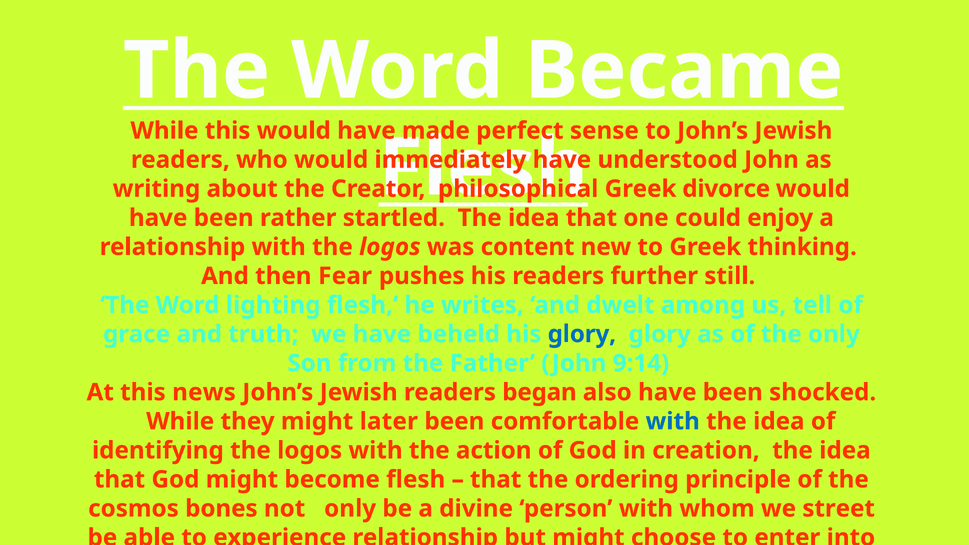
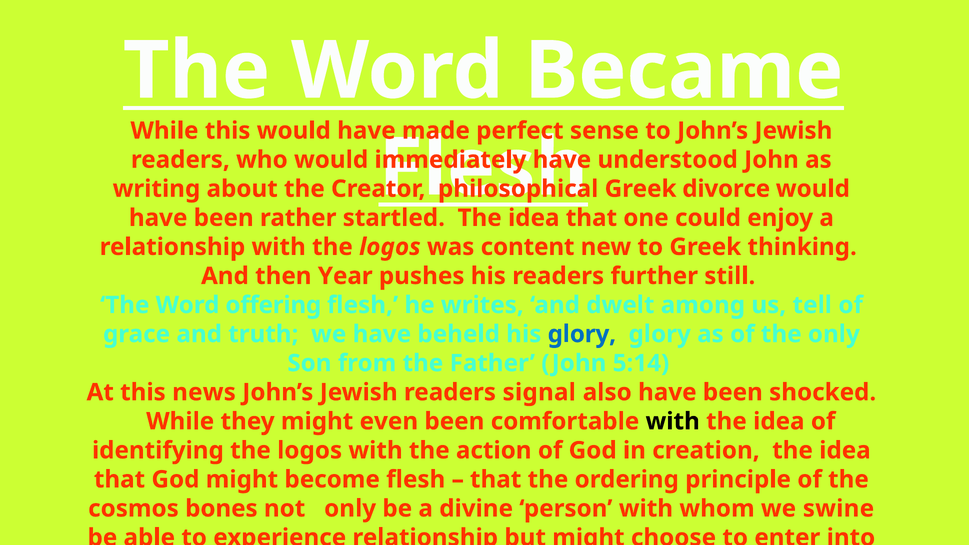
Fear: Fear -> Year (345, 276)
lighting: lighting -> offering (273, 305)
9:14: 9:14 -> 5:14 (641, 363)
began: began -> signal (539, 392)
later: later -> even (389, 421)
with colour: blue -> black (673, 421)
street: street -> swine (838, 509)
